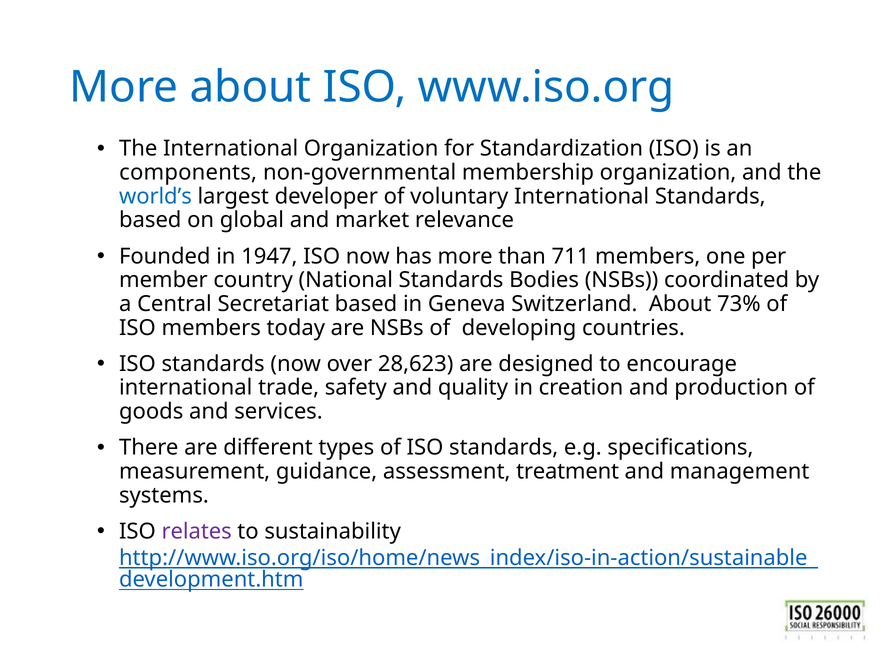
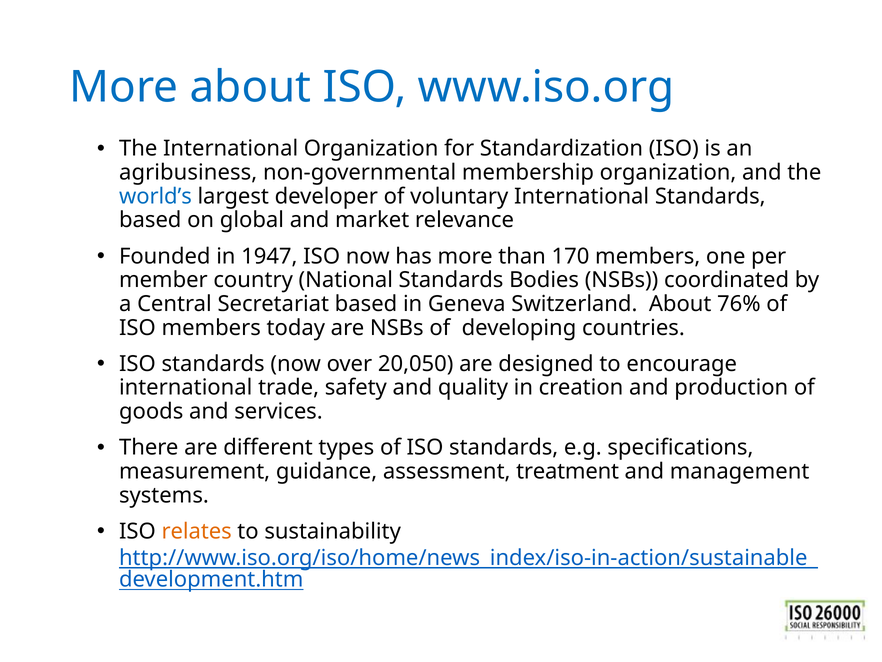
components: components -> agribusiness (188, 172)
711: 711 -> 170 (571, 256)
73%: 73% -> 76% (739, 304)
28,623: 28,623 -> 20,050 (416, 364)
relates colour: purple -> orange (197, 531)
